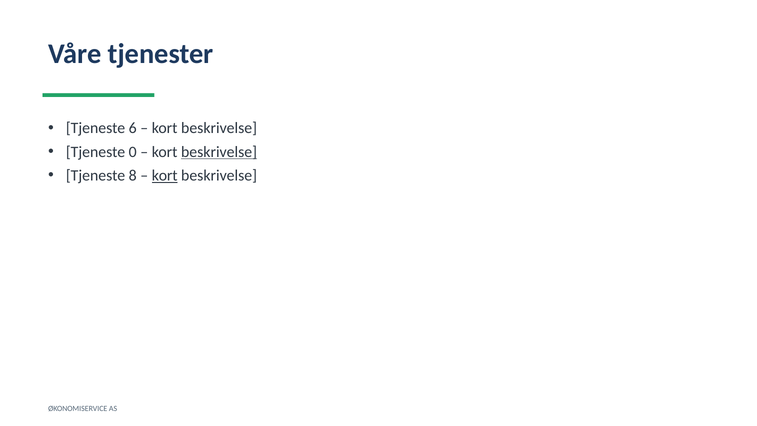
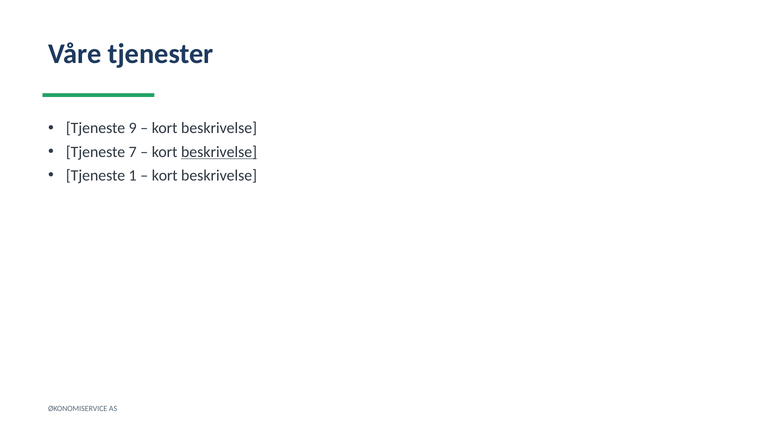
6: 6 -> 9 (133, 128)
0: 0 -> 7 (133, 152)
8: 8 -> 1 (133, 176)
kort underline: present -> none (165, 176)
